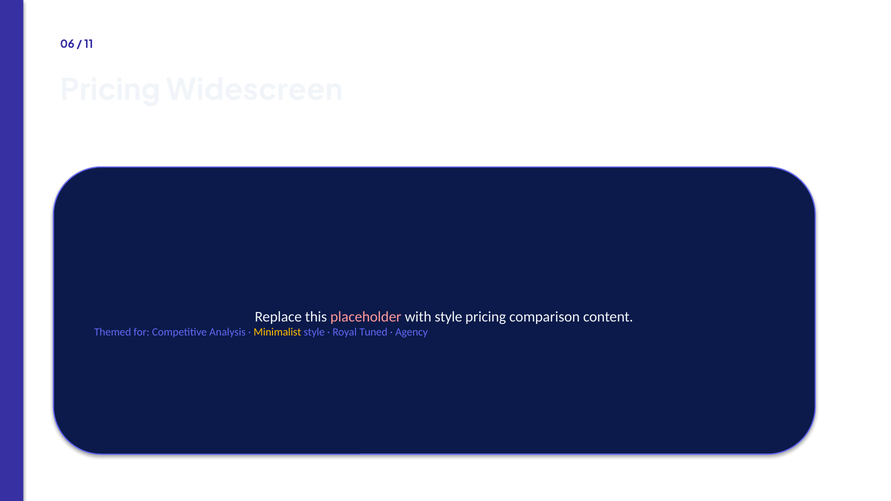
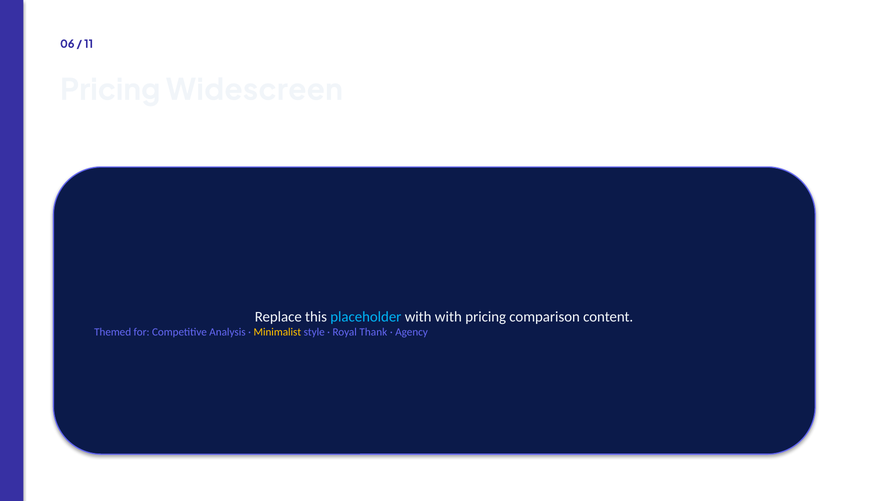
placeholder colour: pink -> light blue (366, 317)
with style: style -> with (448, 317)
Tuned: Tuned -> Thank (373, 332)
